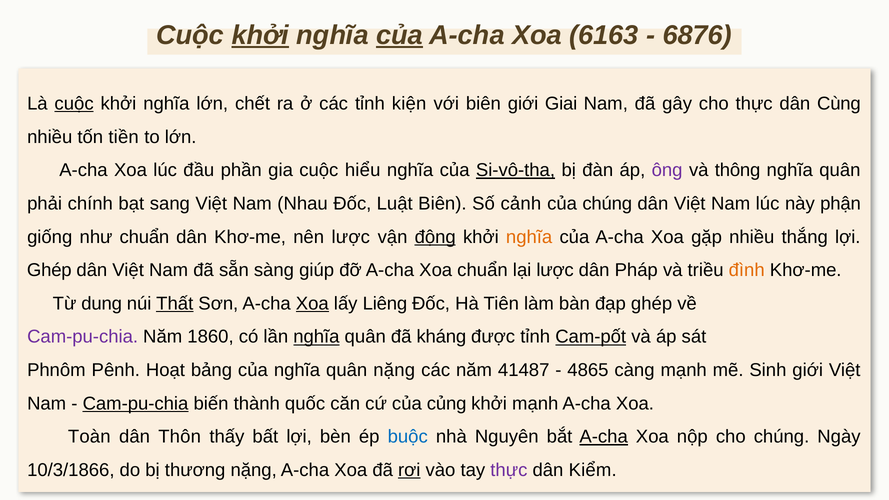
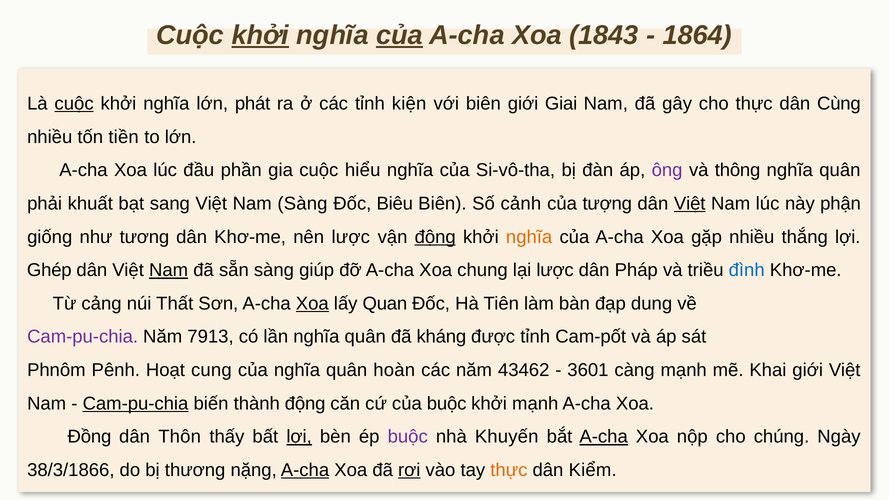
6163: 6163 -> 1843 (604, 35)
6876: 6876 -> 1864 (697, 35)
chết: chết -> phát (253, 104)
Si-vô-tha underline: present -> none (515, 170)
chính: chính -> khuất (90, 204)
Nam Nhau: Nhau -> Sàng (302, 204)
Luật: Luật -> Biêu (395, 204)
của chúng: chúng -> tượng (607, 204)
Việt underline: none -> present (690, 204)
như chuẩn: chuẩn -> tương (144, 237)
Nam underline: none -> present (169, 270)
Xoa chuẩn: chuẩn -> chung (482, 270)
đình colour: orange -> blue (747, 270)
dung: dung -> cảng (102, 304)
Thất underline: present -> none (175, 304)
Liêng: Liêng -> Quan (385, 304)
đạp ghép: ghép -> dung (652, 304)
1860: 1860 -> 7913 (211, 337)
nghĩa underline: present -> none (316, 337)
Cam-pốt underline: present -> none (591, 337)
bảng: bảng -> cung (211, 370)
quân nặng: nặng -> hoàn (394, 370)
41487: 41487 -> 43462 (524, 370)
4865: 4865 -> 3601 (588, 370)
Sinh: Sinh -> Khai (768, 370)
thành quốc: quốc -> động (305, 404)
của củng: củng -> buộc (447, 404)
Toàn: Toàn -> Đồng (89, 437)
lợi underline: none -> present (299, 437)
buộc colour: blue -> purple (408, 437)
Nguyên: Nguyên -> Khuyến (507, 437)
10/3/1866: 10/3/1866 -> 38/3/1866 (71, 470)
A-cha underline: none -> present (305, 470)
thực colour: purple -> orange (509, 470)
